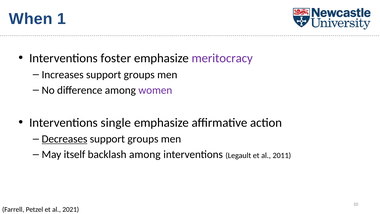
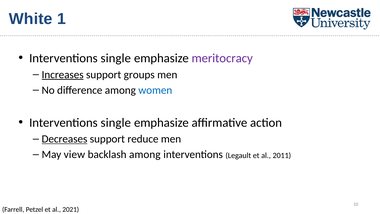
When: When -> White (31, 19)
foster: foster -> single (116, 58)
Increases underline: none -> present (63, 75)
women colour: purple -> blue (155, 90)
groups: groups -> reduce (143, 139)
itself: itself -> view (74, 154)
